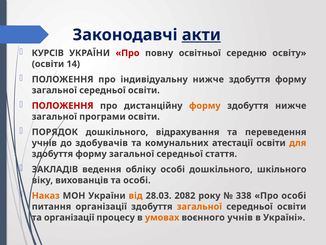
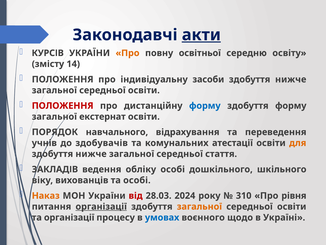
Про colour: red -> orange (128, 53)
освіти: освіти -> змісту (48, 64)
індивідуальну нижче: нижче -> засоби (208, 79)
форму: форму -> нижче (291, 79)
форму colour: orange -> blue (205, 106)
здобуття нижче: нижче -> форму (291, 106)
програми: програми -> екстернат (102, 116)
ПОРЯДОК дошкільного: дошкільного -> навчального (117, 132)
форму: форму -> нижче (91, 154)
від colour: orange -> red (136, 195)
2082: 2082 -> 2024 (185, 195)
338: 338 -> 310 (244, 195)
Про особі: особі -> рівня (294, 195)
організації underline: none -> present (101, 206)
умовах colour: orange -> blue (162, 217)
воєнного учнів: учнів -> щодо (240, 217)
